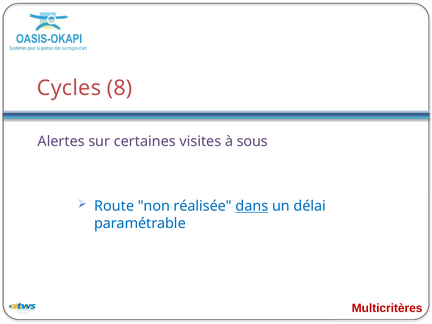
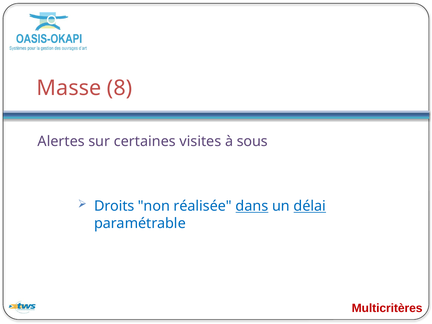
Cycles: Cycles -> Masse (69, 88)
Route: Route -> Droits (114, 206)
délai underline: none -> present (310, 206)
